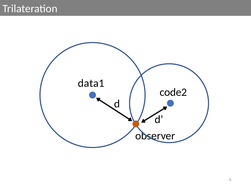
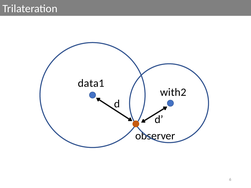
code2: code2 -> with2 (173, 92)
